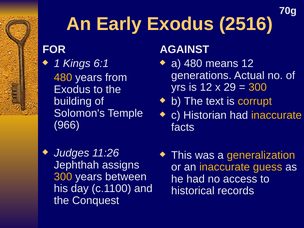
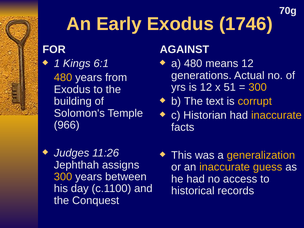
2516: 2516 -> 1746 (246, 24)
29: 29 -> 51 (230, 87)
